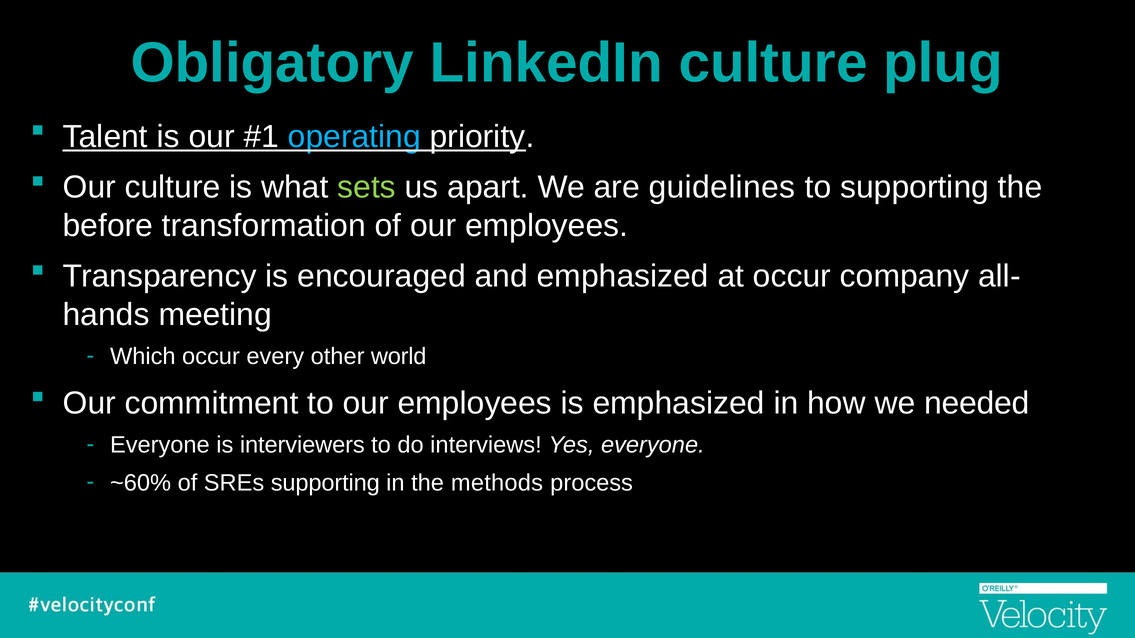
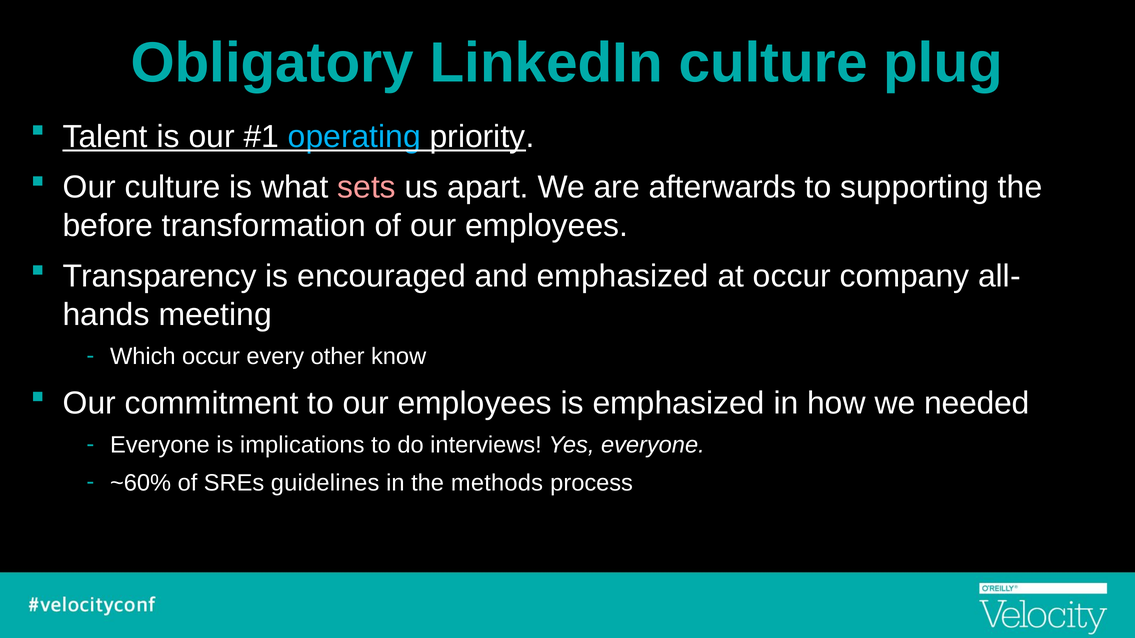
sets colour: light green -> pink (367, 187)
guidelines: guidelines -> afterwards (722, 187)
world: world -> know (399, 357)
interviewers: interviewers -> implications (302, 445)
SREs supporting: supporting -> guidelines (325, 483)
